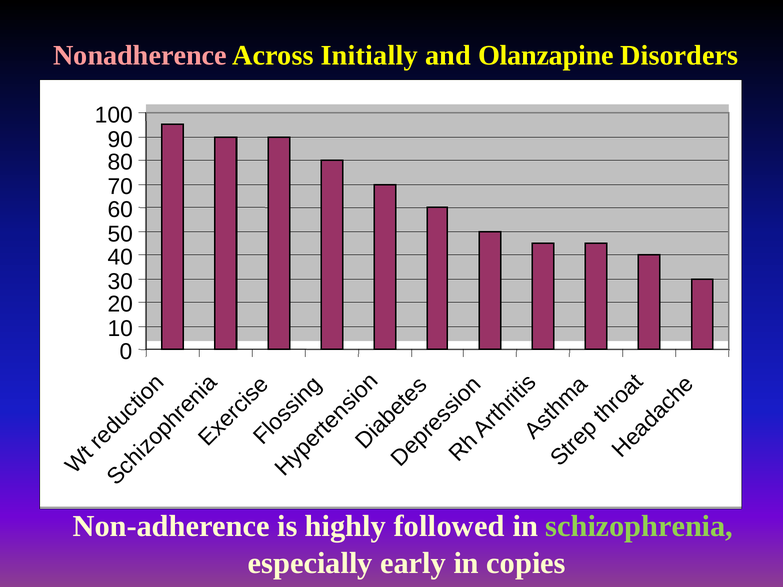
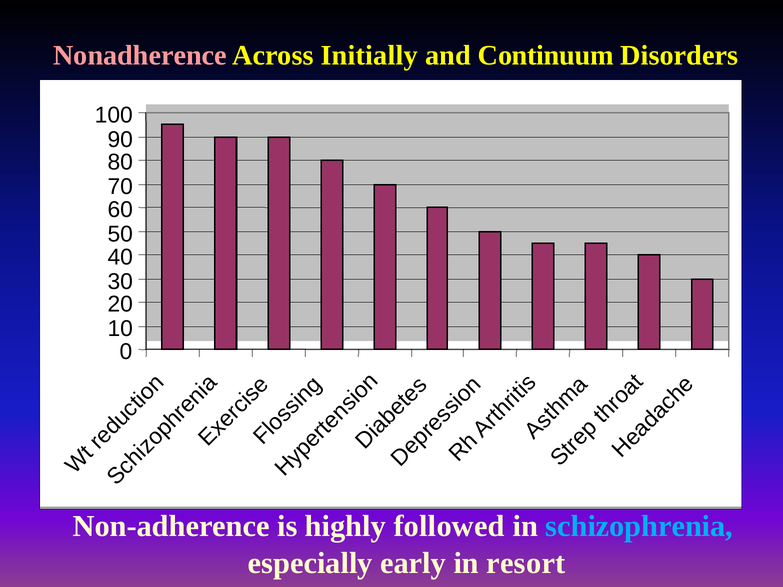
Olanzapine: Olanzapine -> Continuum (546, 55)
schizophrenia colour: light green -> light blue (639, 527)
copies: copies -> resort (526, 563)
